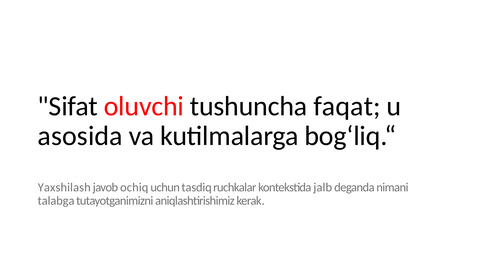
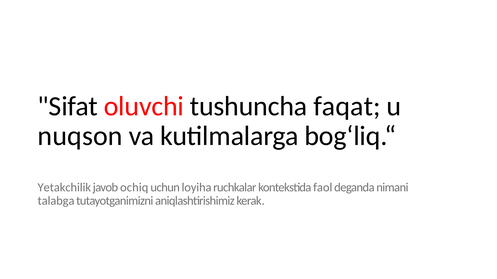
asosida: asosida -> nuqson (80, 136)
Yaxshilash: Yaxshilash -> Yetakchilik (64, 188)
tasdiq: tasdiq -> loyiha (197, 188)
jalb: jalb -> faol (323, 188)
